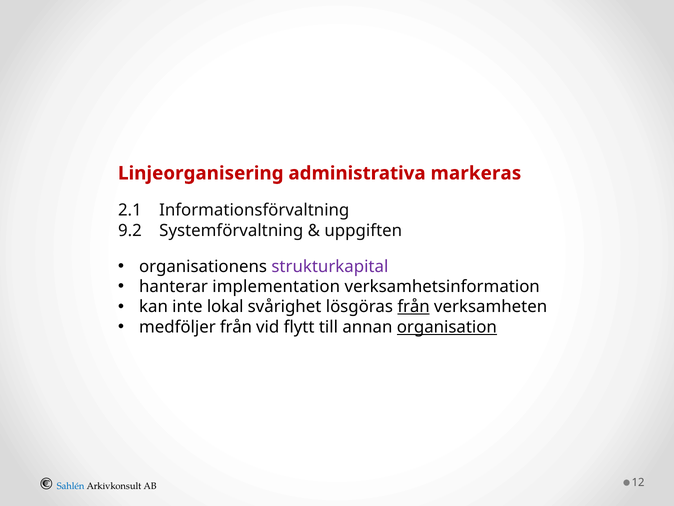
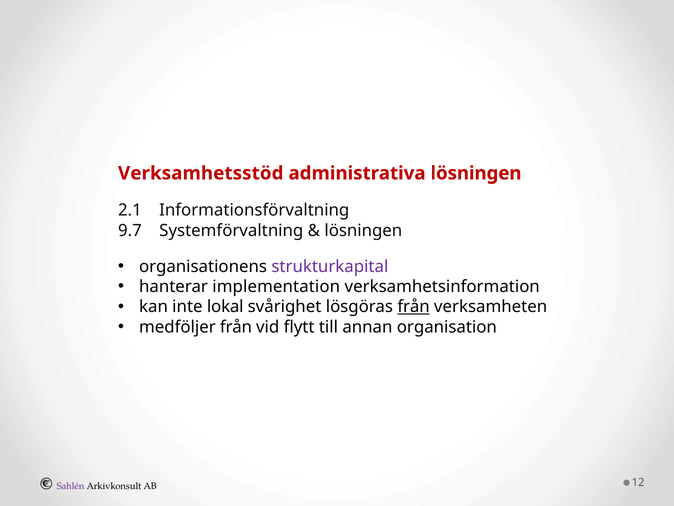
Linjeorganisering: Linjeorganisering -> Verksamhetsstöd (201, 173)
administrativa markeras: markeras -> lösningen (476, 173)
9.2: 9.2 -> 9.7 (130, 230)
uppgiften: uppgiften -> lösningen (363, 230)
organisation underline: present -> none (447, 327)
Sahlén colour: blue -> purple (71, 486)
